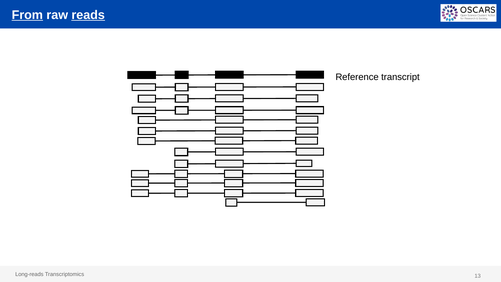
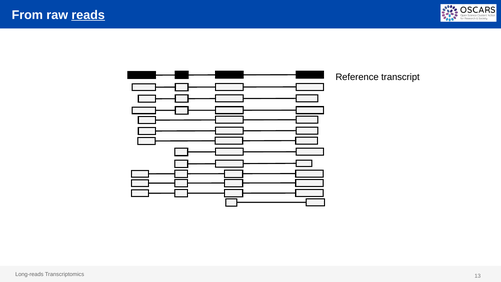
From underline: present -> none (27, 15)
